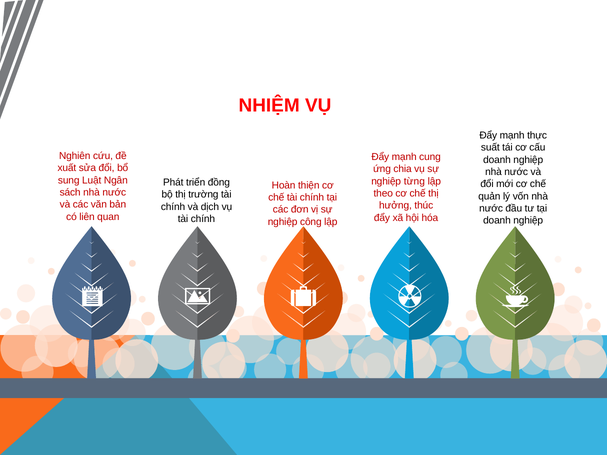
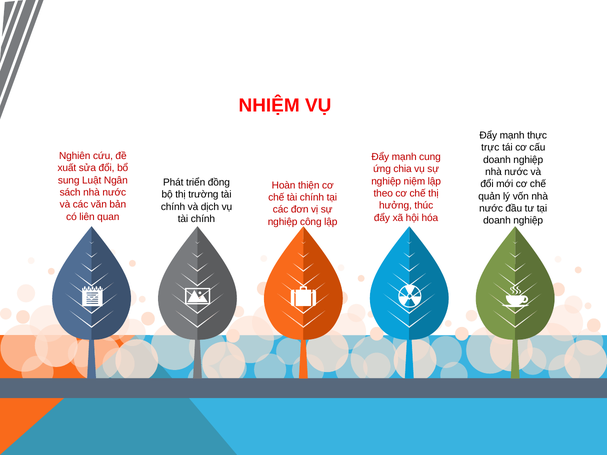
suất: suất -> trực (490, 148)
từng: từng -> niệm (414, 181)
